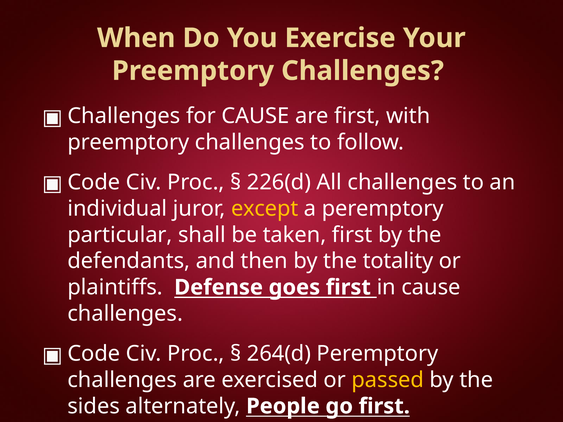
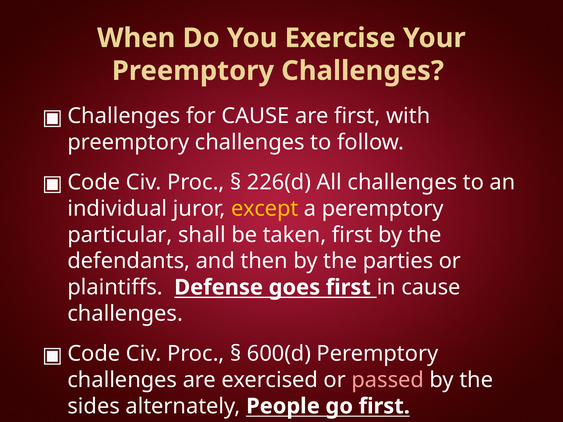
totality: totality -> parties (398, 261)
264(d: 264(d -> 600(d (279, 354)
passed colour: yellow -> pink (388, 380)
